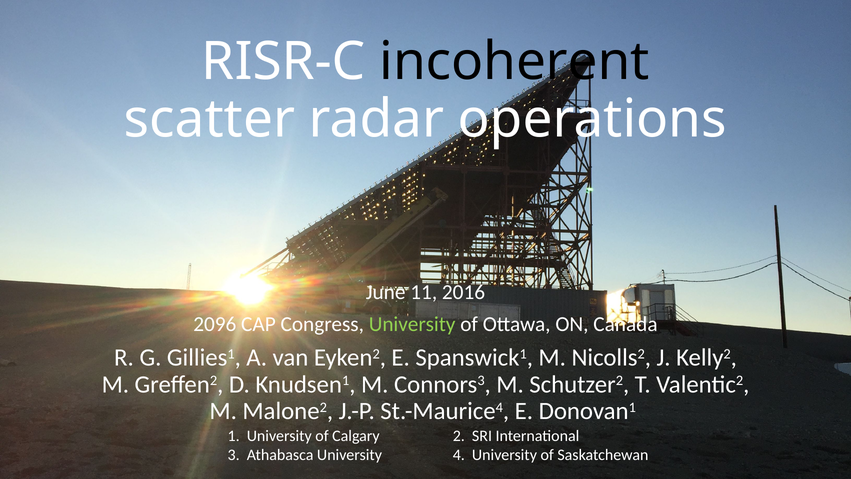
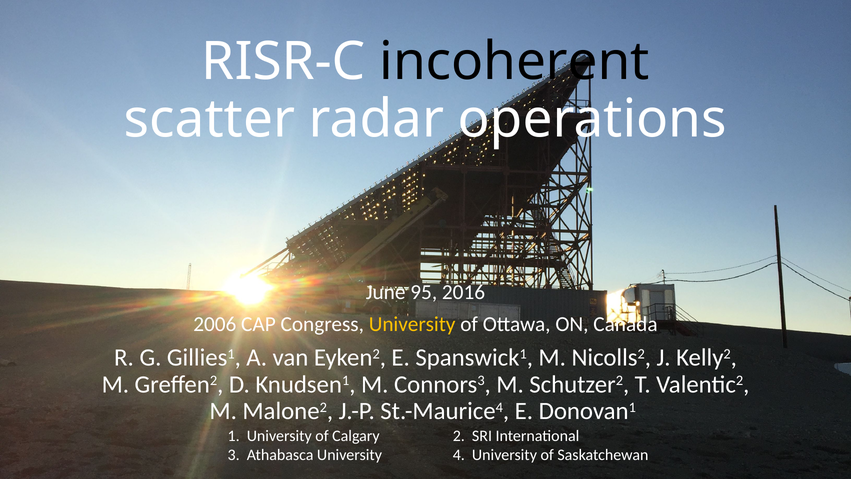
11: 11 -> 95 (424, 292)
2096: 2096 -> 2006 (215, 324)
University colour: light green -> yellow (412, 324)
